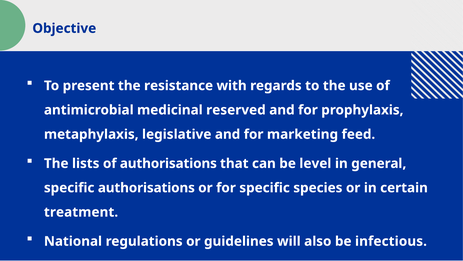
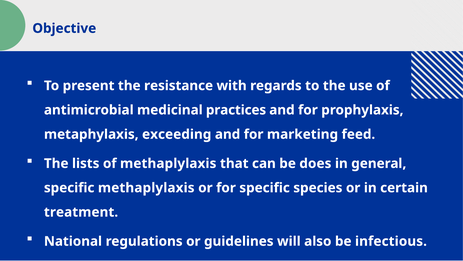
reserved: reserved -> practices (236, 110)
legislative: legislative -> exceeding (177, 134)
of authorisations: authorisations -> methaplylaxis (168, 163)
level: level -> does (315, 163)
specific authorisations: authorisations -> methaplylaxis (146, 188)
